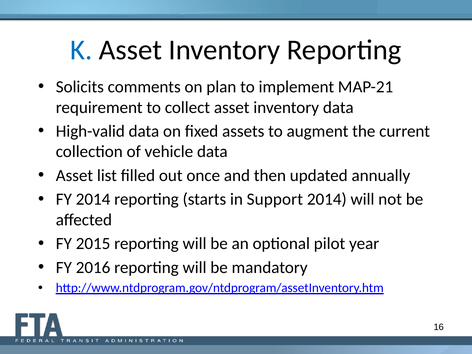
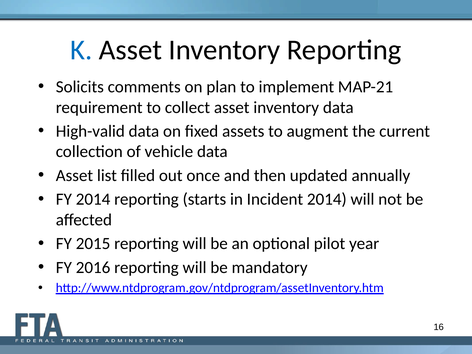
Support: Support -> Incident (275, 199)
